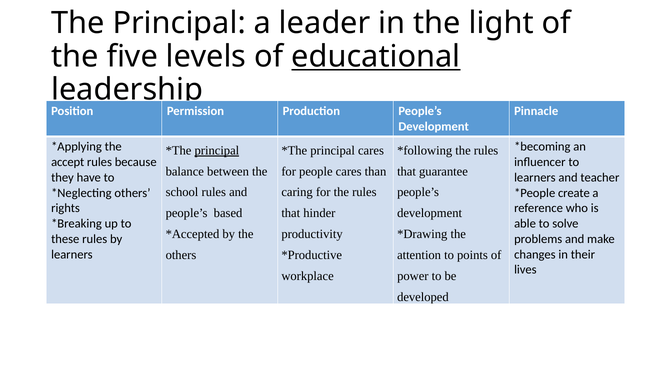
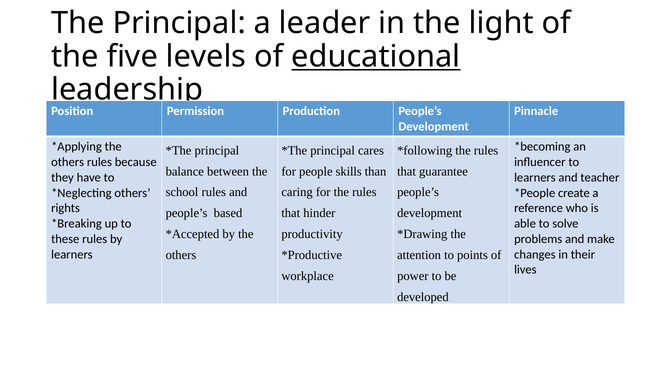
principal underline: present -> none (217, 150)
accept: accept -> others (68, 162)
people cares: cares -> skills (349, 171)
